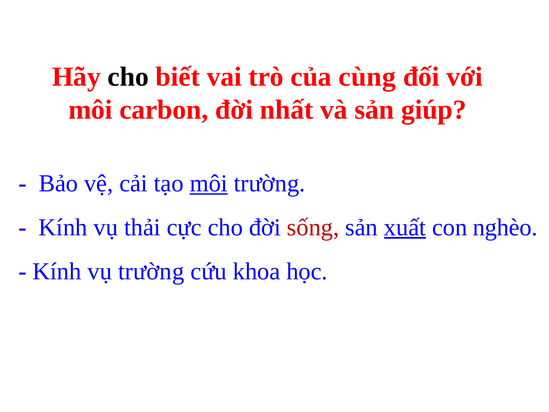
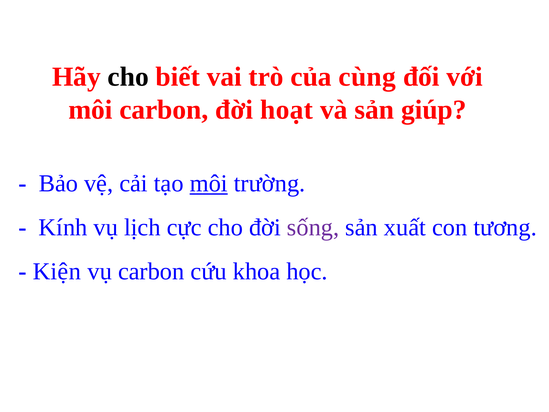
nhất: nhất -> hoạt (287, 110)
thải: thải -> lịch (142, 227)
sống colour: red -> purple (313, 227)
xuất underline: present -> none (405, 227)
nghèo: nghèo -> tương (505, 227)
Kính: Kính -> Kiện (57, 271)
vụ trường: trường -> carbon (151, 271)
